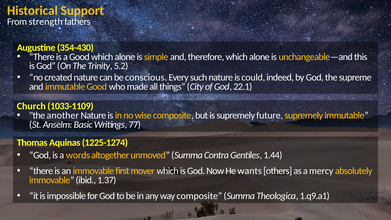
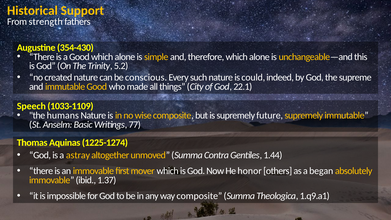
Church: Church -> Speech (31, 106)
another: another -> humans (63, 115)
words: words -> astray (78, 155)
wants: wants -> honor (250, 171)
mercy: mercy -> began (321, 171)
